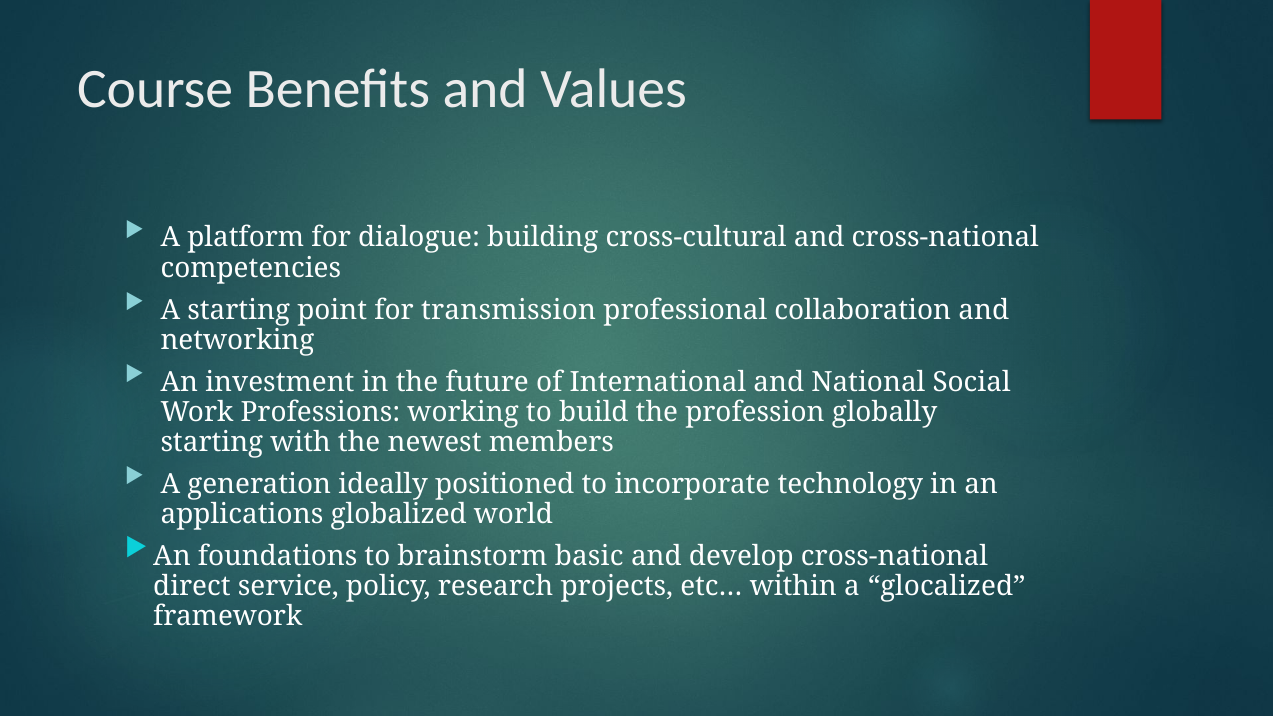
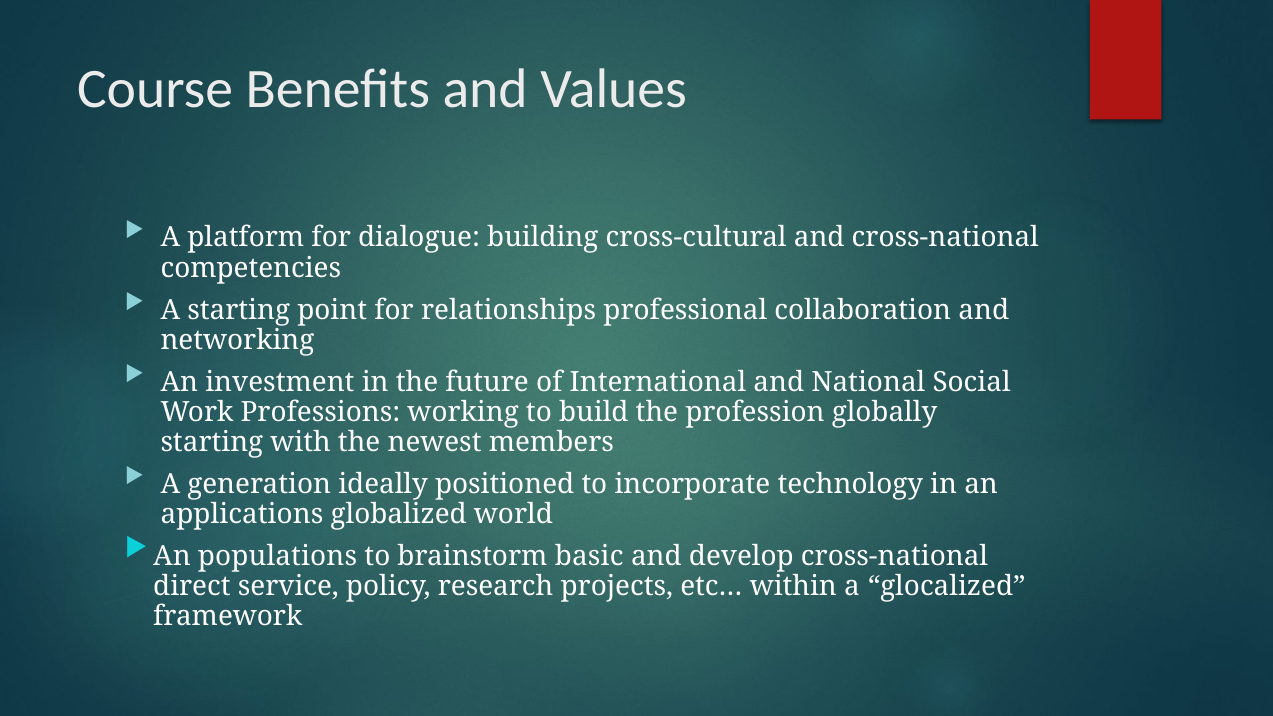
transmission: transmission -> relationships (509, 310)
foundations: foundations -> populations (278, 556)
